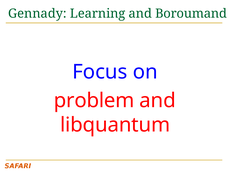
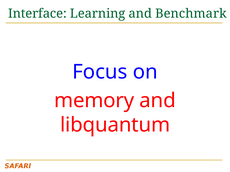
Gennady: Gennady -> Interface (37, 14)
Boroumand: Boroumand -> Benchmark (191, 14)
problem: problem -> memory (94, 101)
